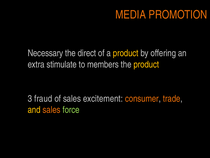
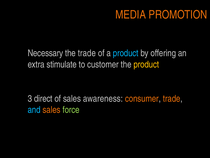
the direct: direct -> trade (87, 53)
product colour: yellow -> light blue (126, 53)
members: members -> customer (103, 64)
fraud: fraud -> direct (43, 98)
excitement: excitement -> awareness (103, 98)
and colour: yellow -> light blue (34, 110)
